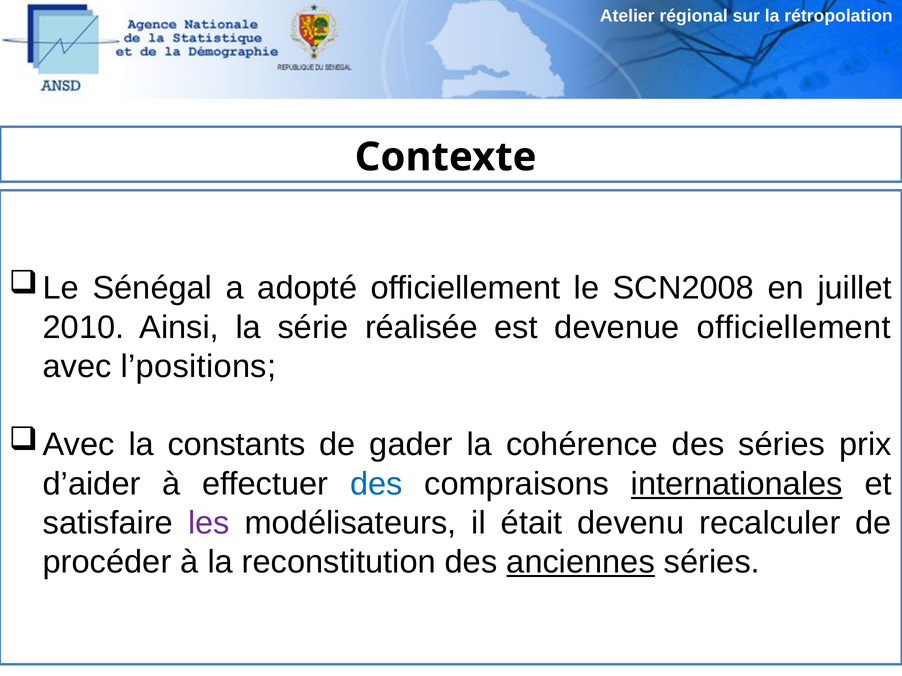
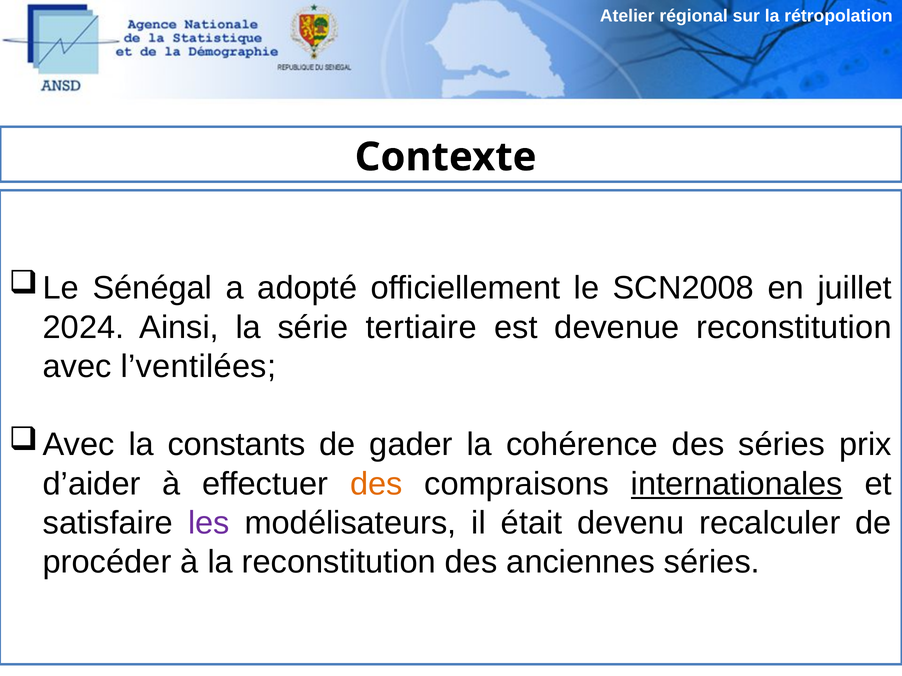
2010: 2010 -> 2024 (84, 328)
réalisée: réalisée -> tertiaire (421, 328)
devenue officiellement: officiellement -> reconstitution (794, 328)
l’positions: l’positions -> l’ventilées (198, 367)
des colour: blue -> orange (376, 484)
anciennes underline: present -> none (581, 563)
